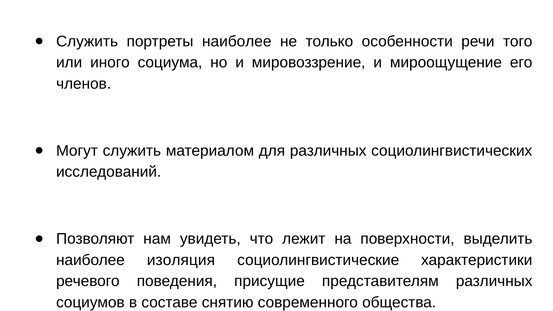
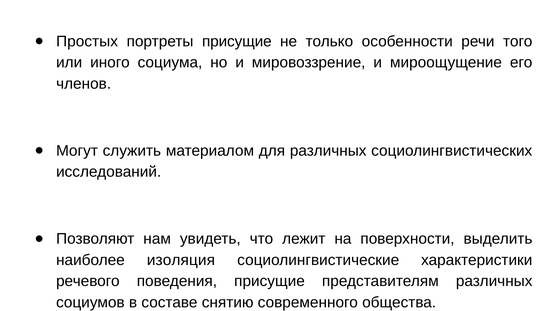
Служить: Служить -> Простых (87, 41)
портреты наиболее: наиболее -> присущие (237, 41)
